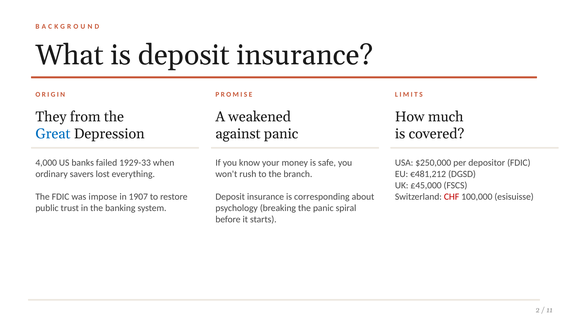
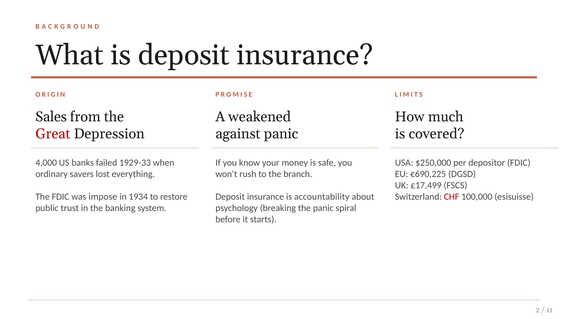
They: They -> Sales (51, 117)
Great colour: blue -> red (53, 134)
€481,212: €481,212 -> €690,225 (428, 174)
£45,000: £45,000 -> £17,499 (426, 186)
1907: 1907 -> 1934 (138, 197)
corresponding: corresponding -> accountability (322, 197)
